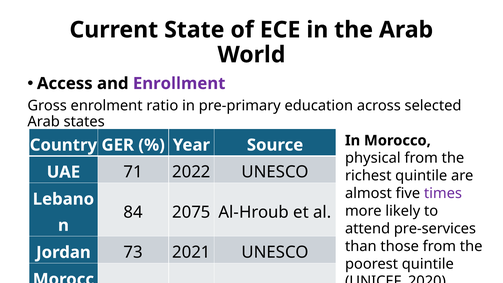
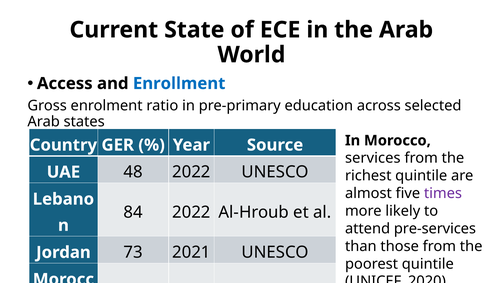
Enrollment colour: purple -> blue (179, 83)
physical: physical -> services (373, 158)
71: 71 -> 48 (133, 172)
84 2075: 2075 -> 2022 (191, 212)
